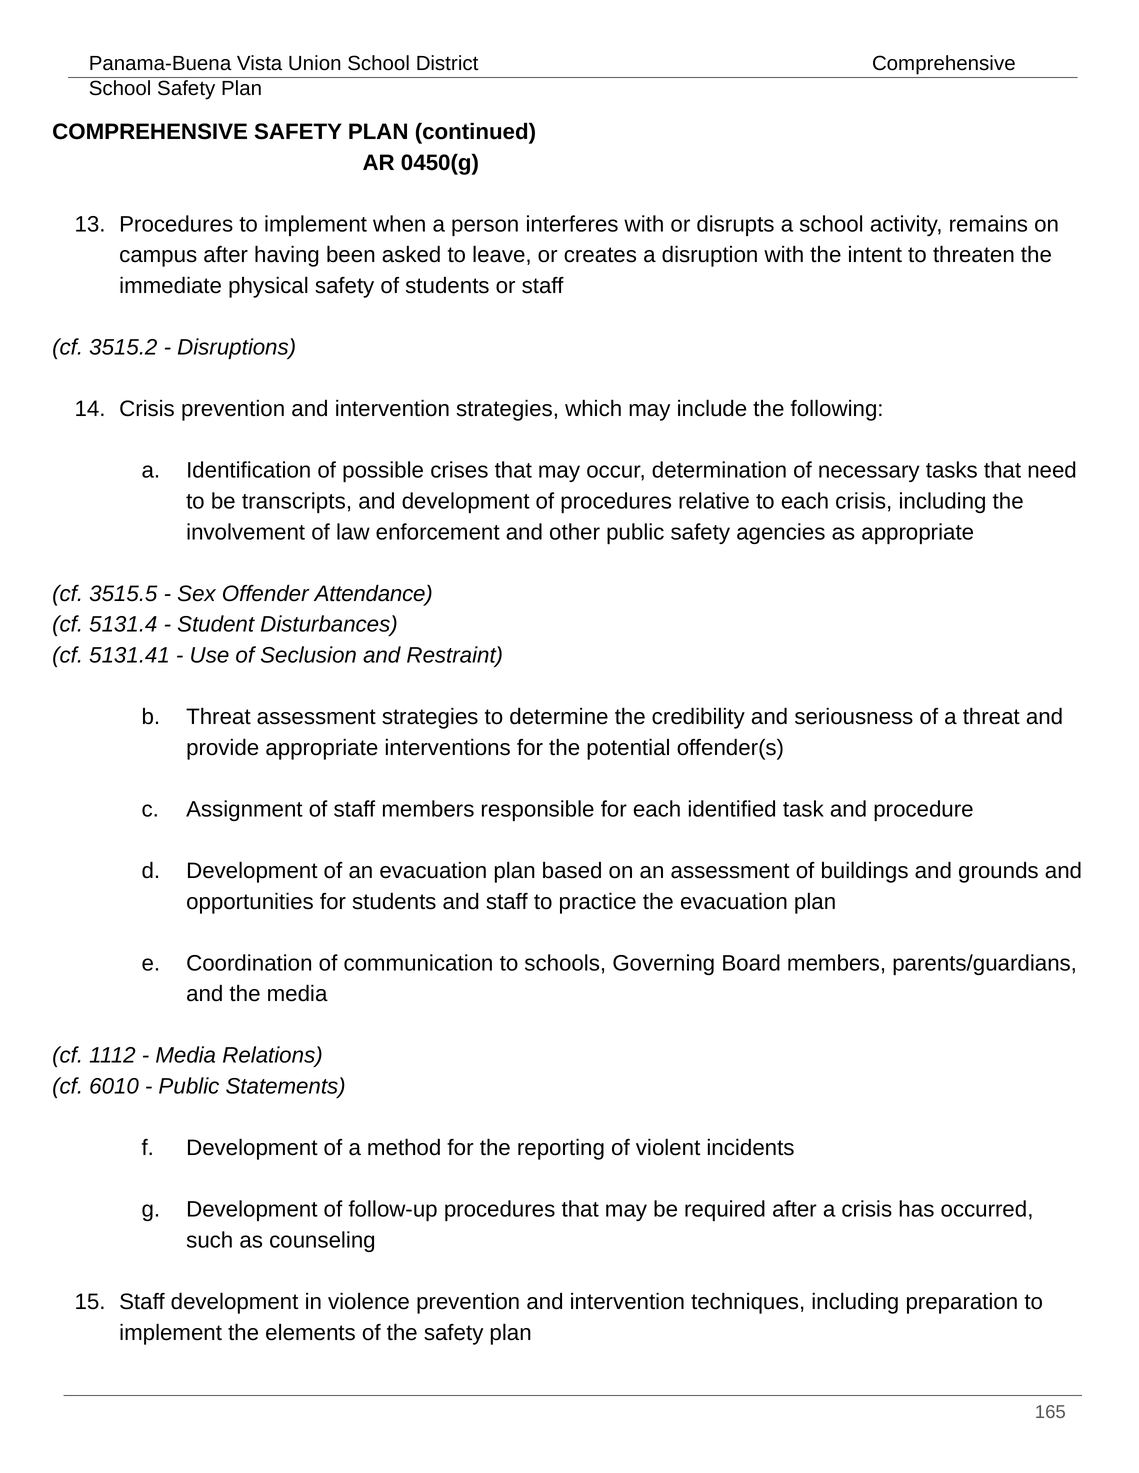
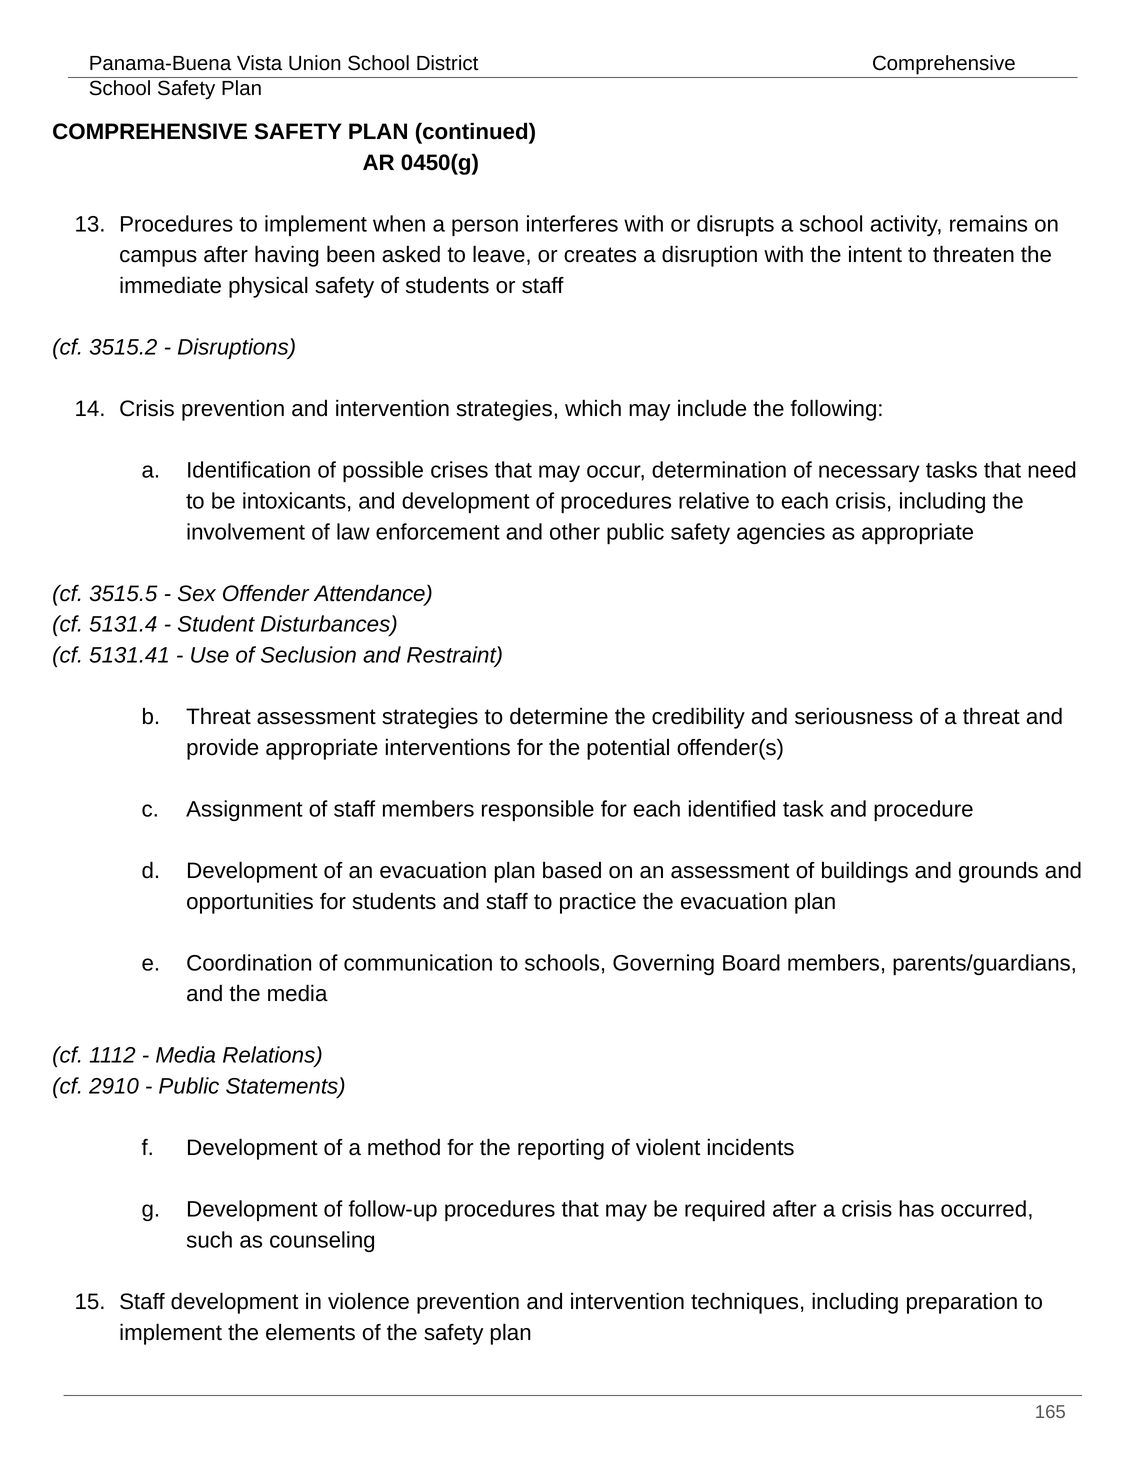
transcripts: transcripts -> intoxicants (297, 502)
6010: 6010 -> 2910 (114, 1087)
